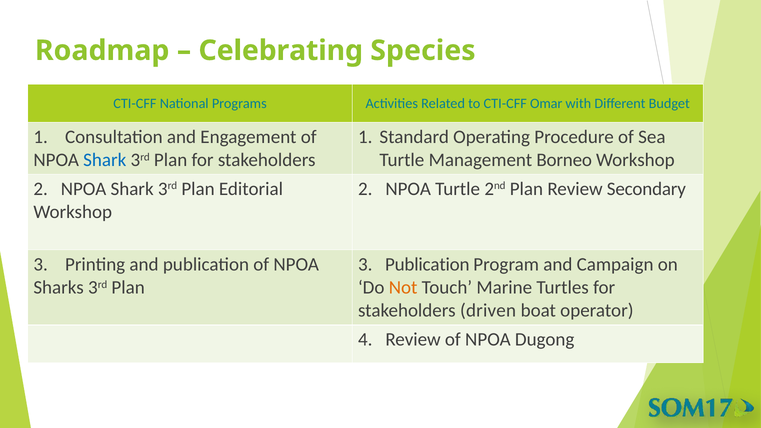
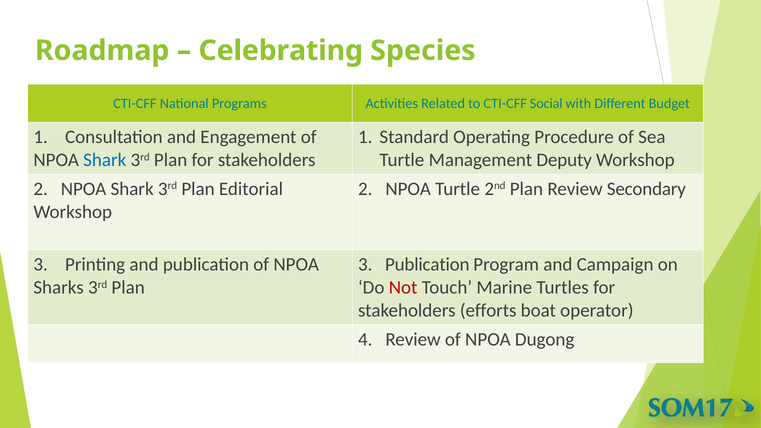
Omar: Omar -> Social (546, 103)
Borneo: Borneo -> Deputy (564, 160)
Not colour: orange -> red (403, 287)
driven: driven -> efforts (488, 311)
